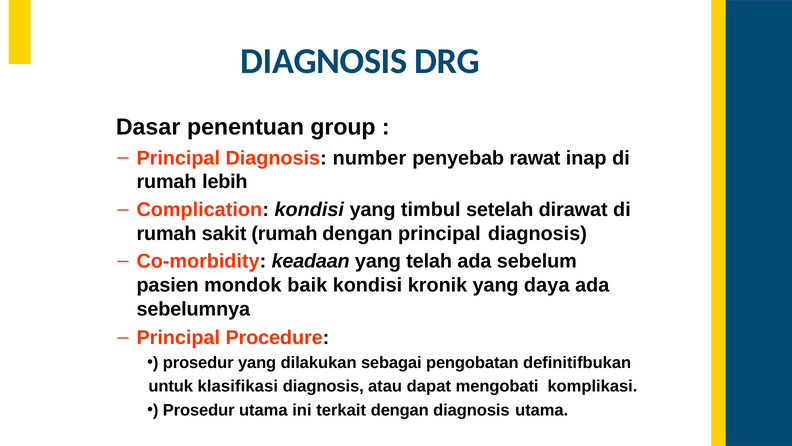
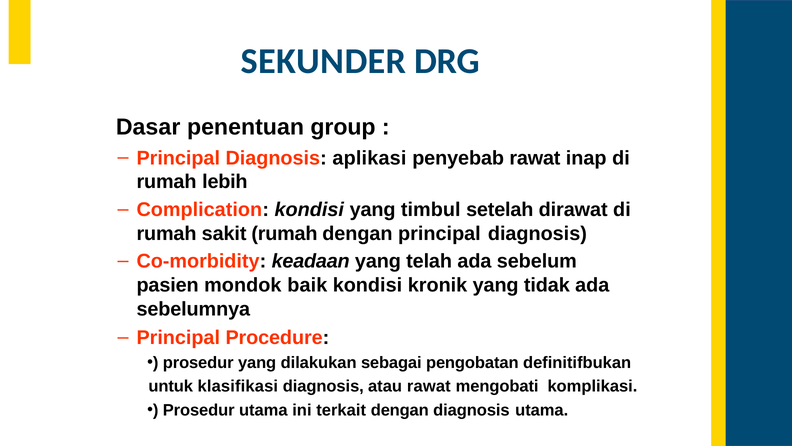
DIAGNOSIS: DIAGNOSIS -> SEKUNDER (323, 61)
number: number -> aplikasi (369, 158)
daya: daya -> tidak (547, 285)
atau dapat: dapat -> rawat (429, 386)
